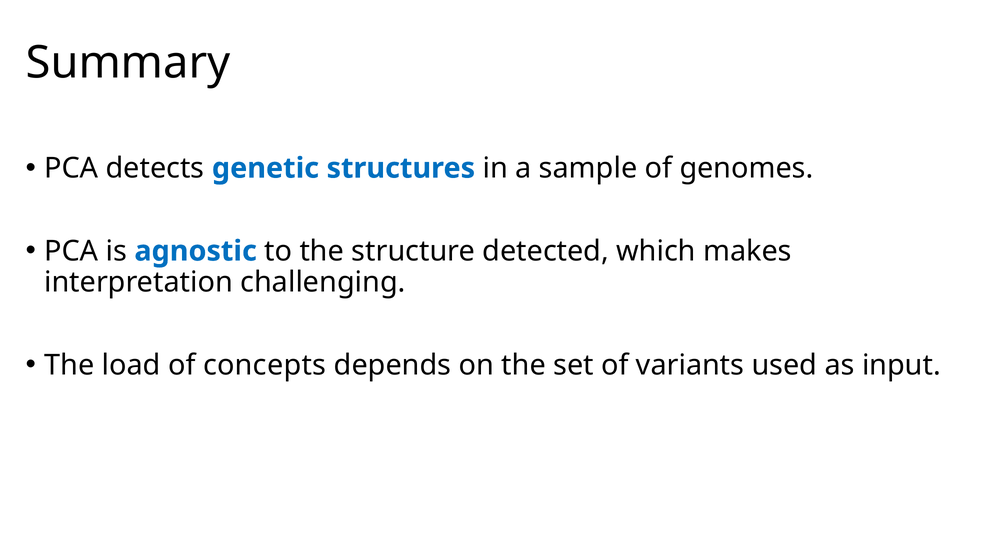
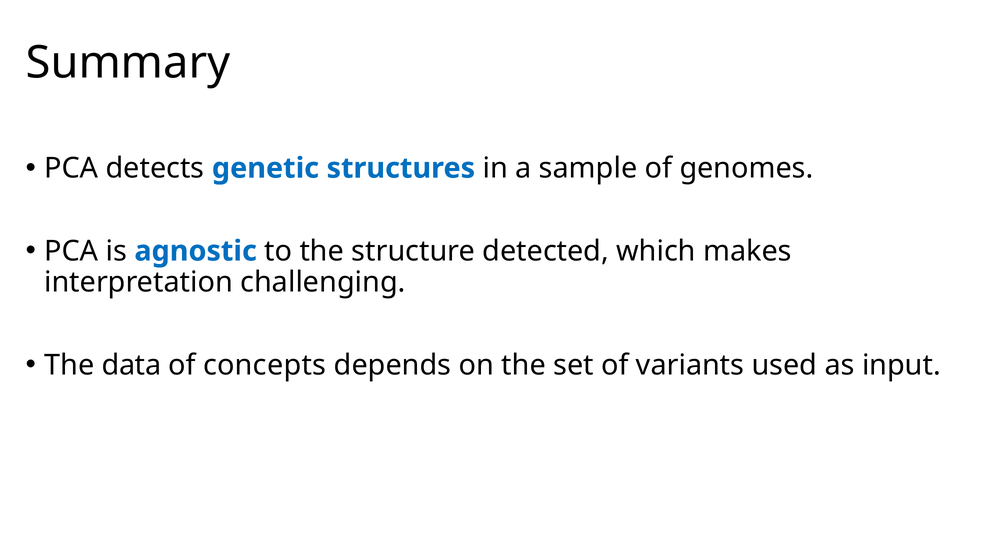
load: load -> data (131, 365)
